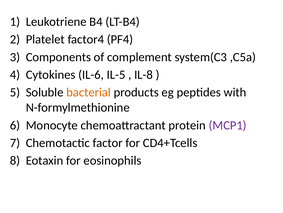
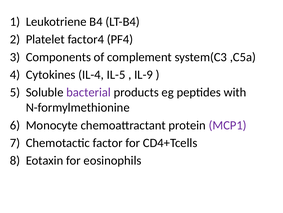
IL-6: IL-6 -> IL-4 (91, 74)
IL-8: IL-8 -> IL-9 (144, 74)
bacterial colour: orange -> purple (89, 92)
